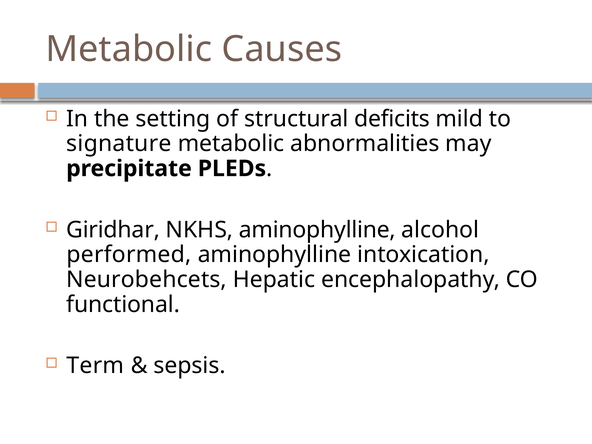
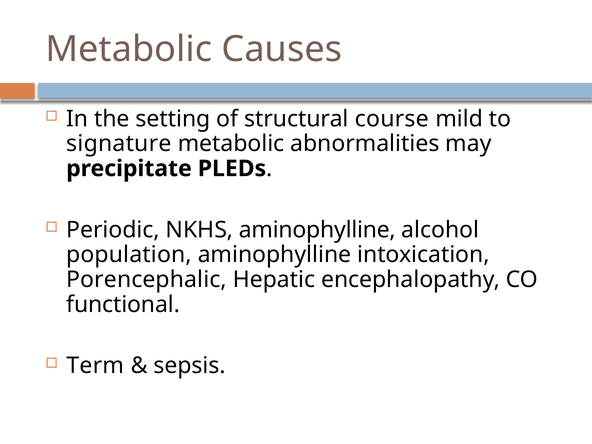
deficits: deficits -> course (392, 119)
Giridhar: Giridhar -> Periodic (113, 230)
performed: performed -> population (129, 255)
Neurobehcets: Neurobehcets -> Porencephalic (146, 280)
